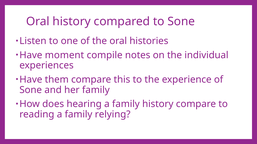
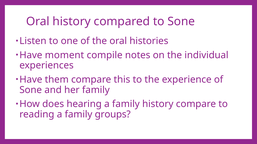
relying: relying -> groups (113, 115)
